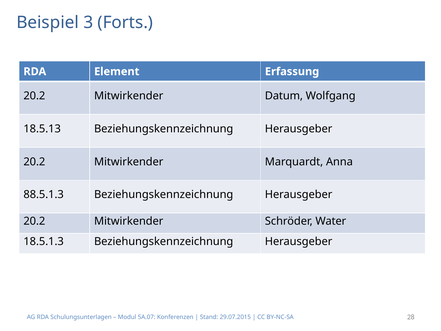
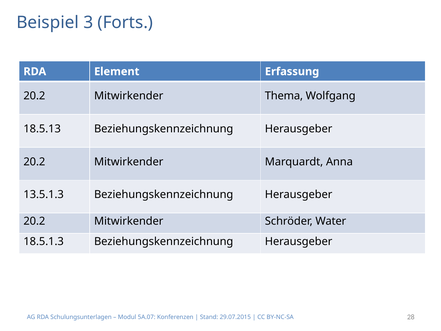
Datum: Datum -> Thema (284, 96)
88.5.1.3: 88.5.1.3 -> 13.5.1.3 (44, 194)
